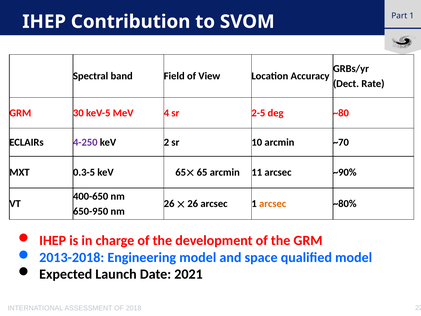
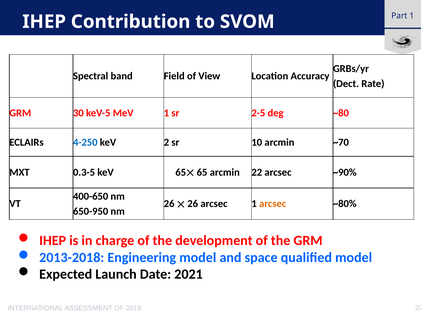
MeV 4: 4 -> 1 (166, 113)
4-250 colour: purple -> blue (85, 142)
arcmin 11: 11 -> 22 (257, 172)
